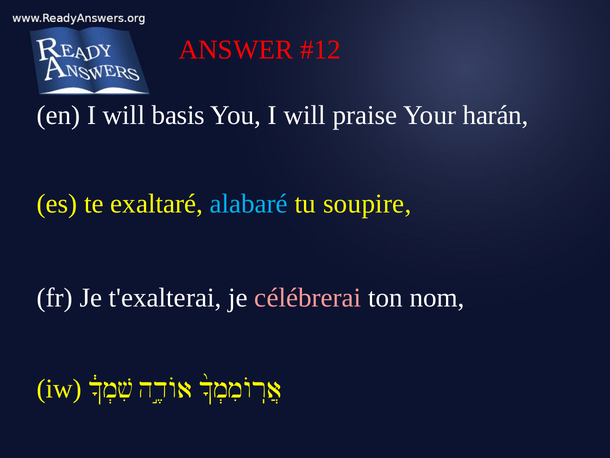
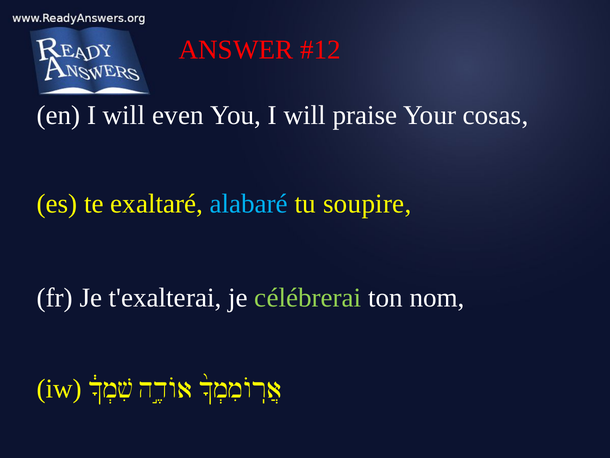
basis: basis -> even (178, 115)
harán: harán -> cosas (496, 115)
célébrerai colour: pink -> light green (308, 298)
